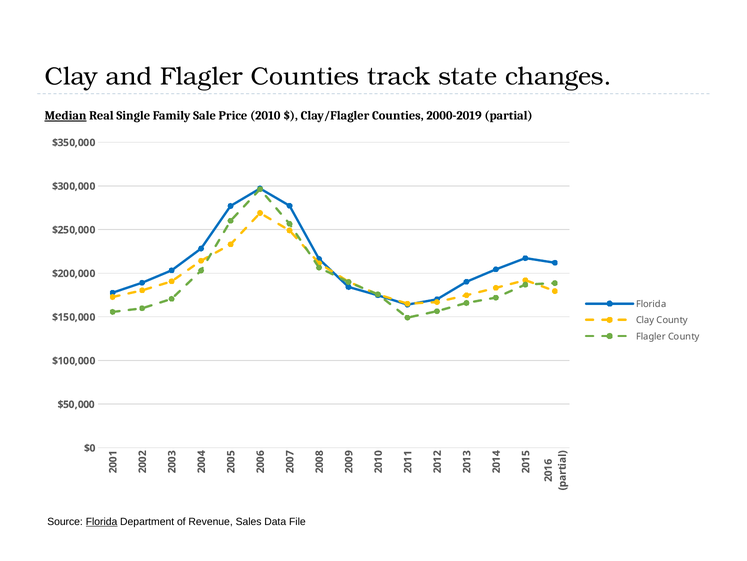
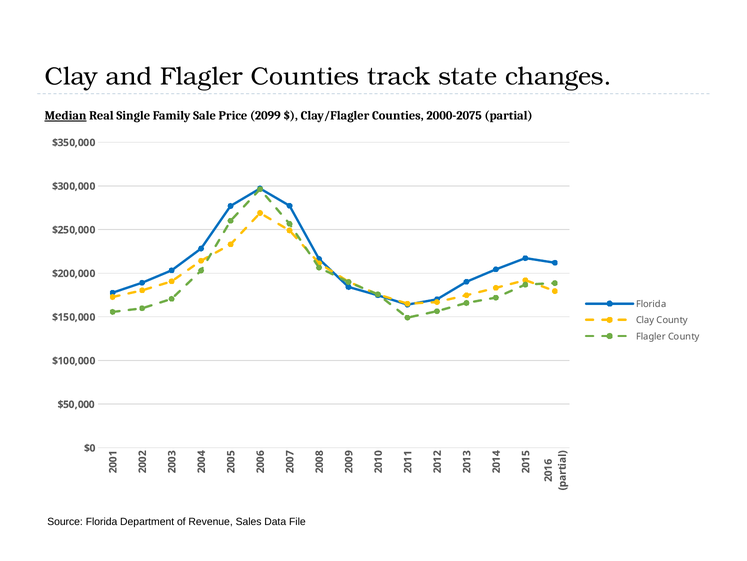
2010: 2010 -> 2099 (265, 116)
2000-2019: 2000-2019 -> 2000-2075 (454, 116)
Florida underline: present -> none (102, 521)
